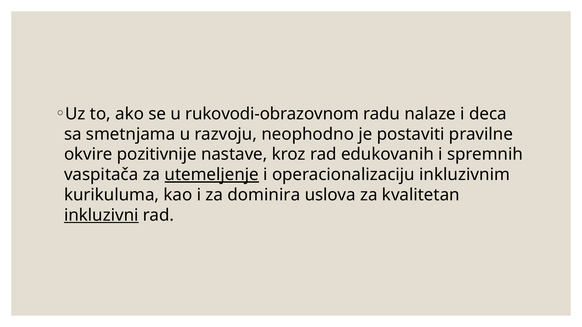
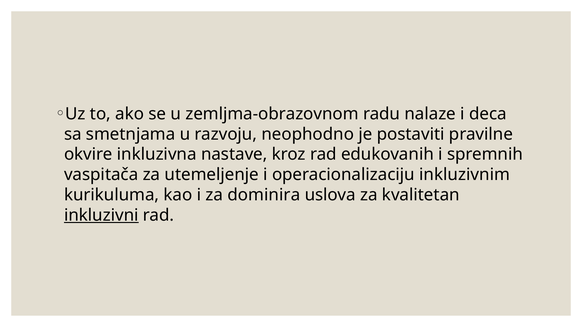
rukovodi-obrazovnom: rukovodi-obrazovnom -> zemljma-obrazovnom (272, 114)
pozitivnije: pozitivnije -> inkluzivna (157, 155)
utemeljenje underline: present -> none (212, 175)
